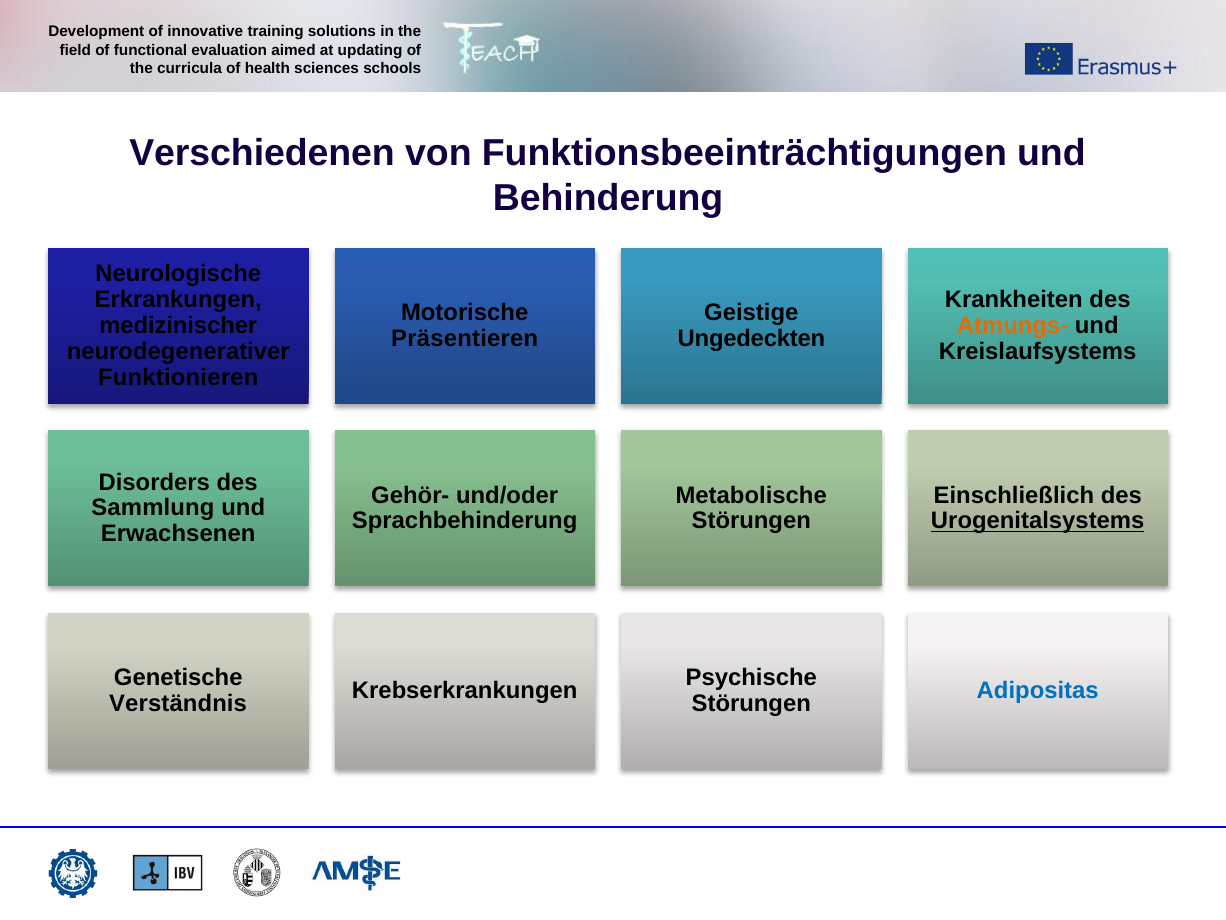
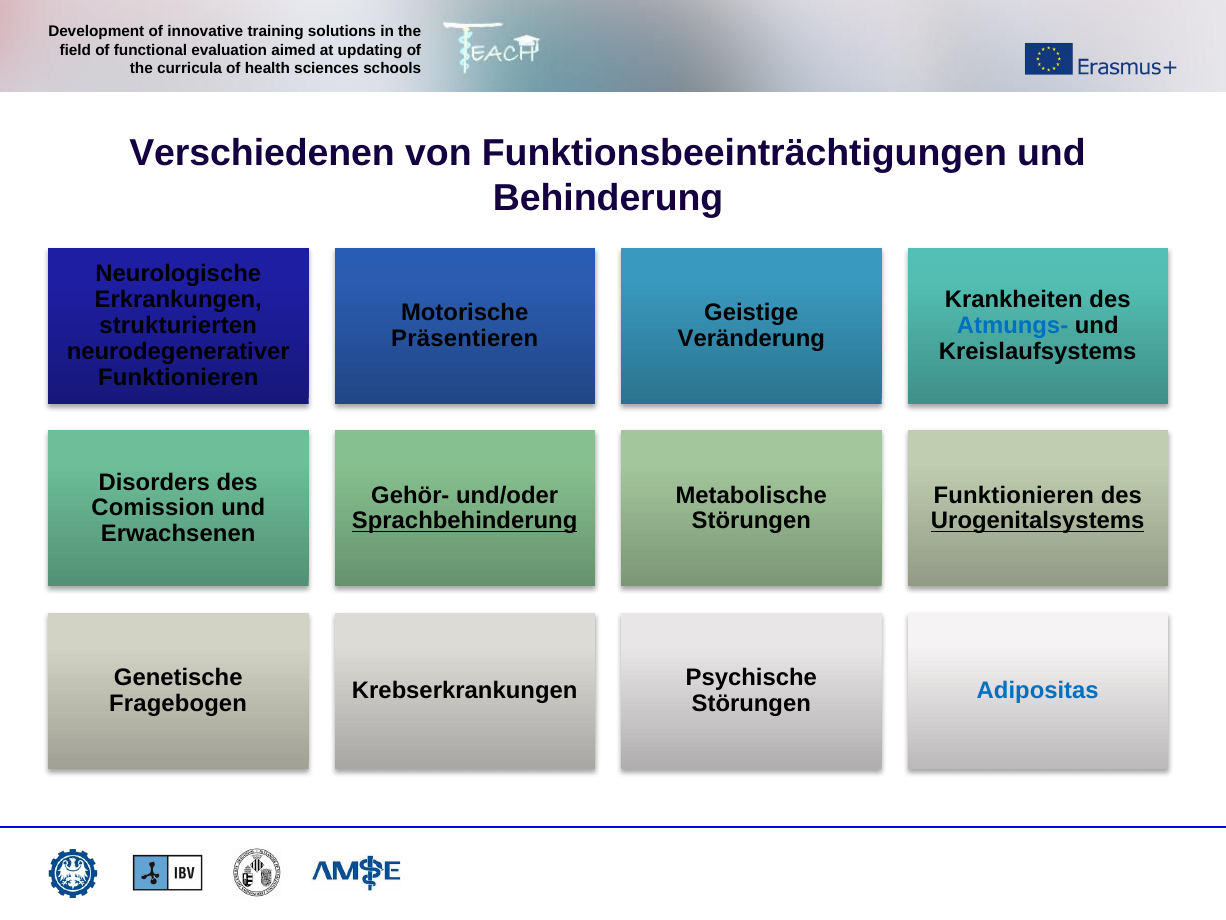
medizinischer: medizinischer -> strukturierten (178, 326)
Atmungs- colour: orange -> blue (1013, 326)
Ungedeckten: Ungedeckten -> Veränderung (751, 338)
Einschließlich: Einschließlich -> Funktionieren (1014, 495)
Sammlung: Sammlung -> Comission (153, 508)
Sprachbehinderung underline: none -> present (465, 521)
Verständnis: Verständnis -> Fragebogen (178, 703)
